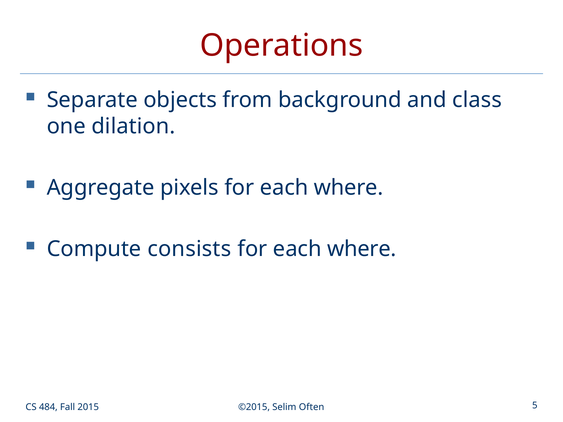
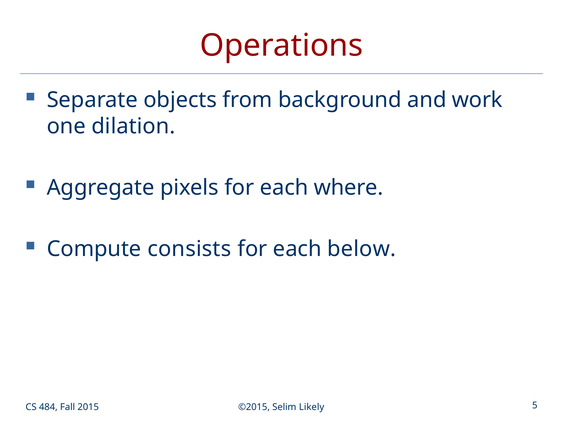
class: class -> work (477, 100)
where: where -> below (362, 249)
Often: Often -> Likely (312, 407)
